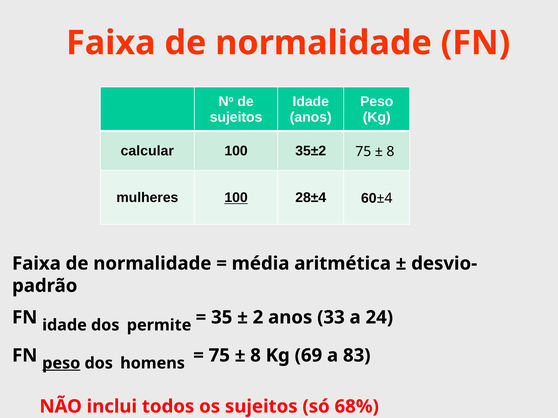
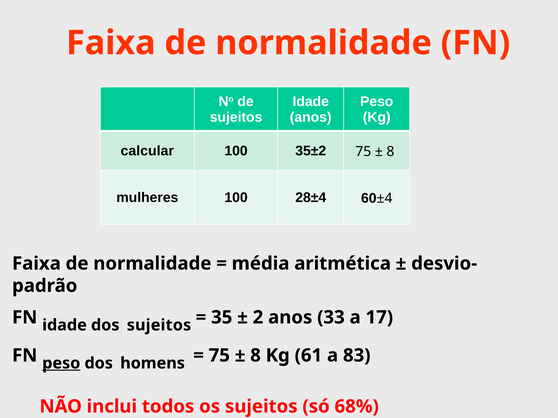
100 underline: present -> none (236, 198)
dos permite: permite -> sujeitos (159, 325)
24: 24 -> 17 (379, 318)
69: 69 -> 61 (308, 356)
